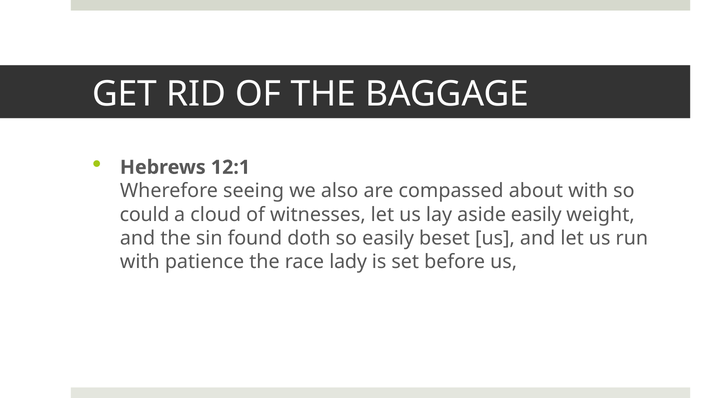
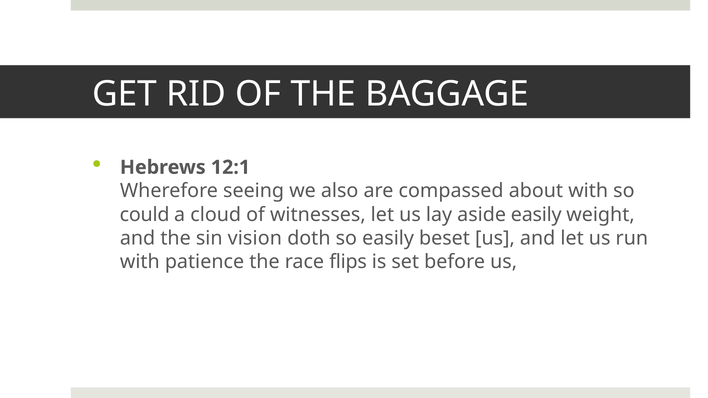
found: found -> vision (255, 238)
lady: lady -> flips (348, 262)
